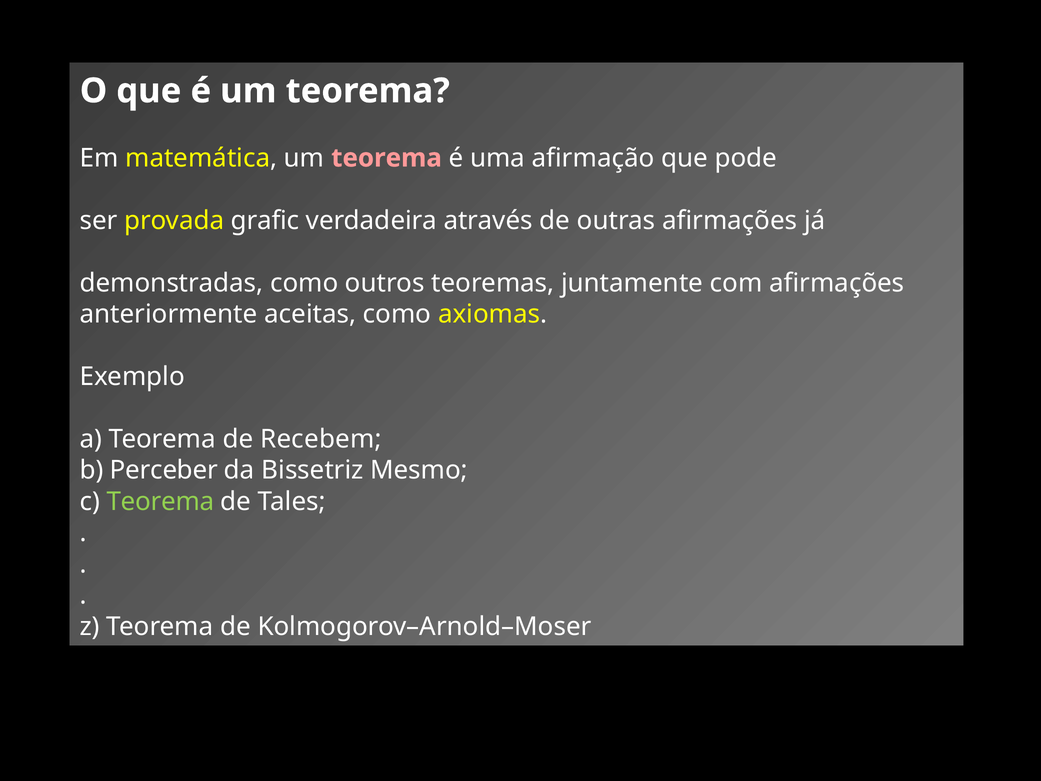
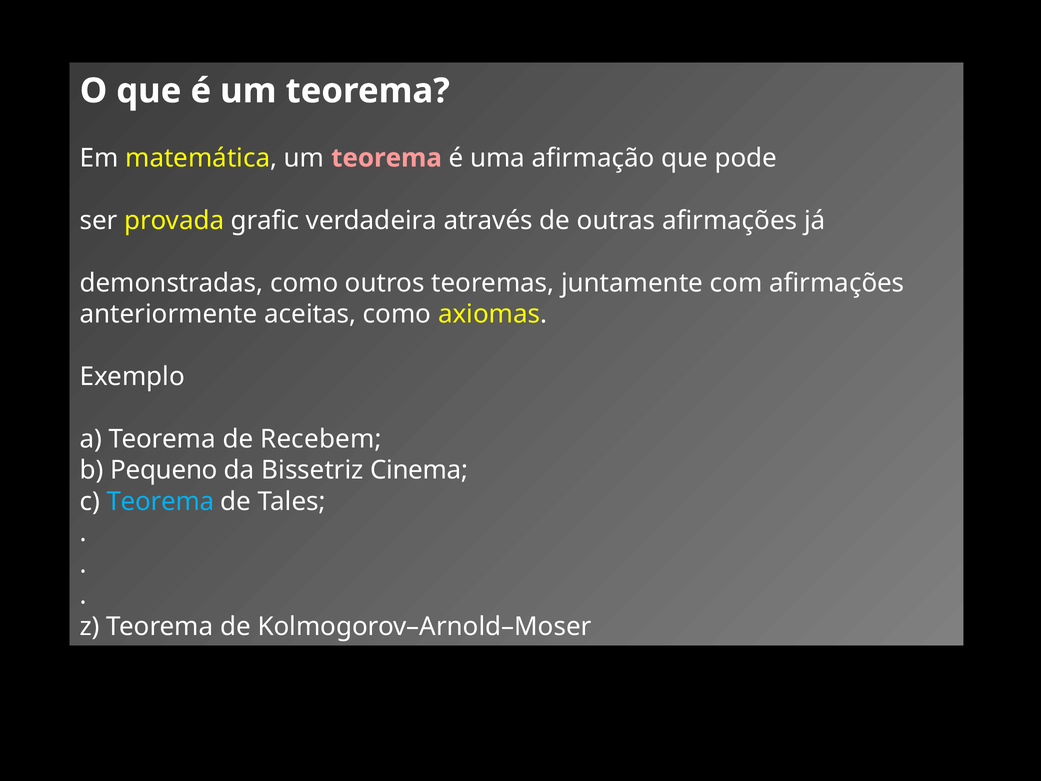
Perceber: Perceber -> Pequeno (164, 470)
Mesmo: Mesmo -> Cinema (419, 470)
Teorema colour: light green -> light blue (160, 501)
